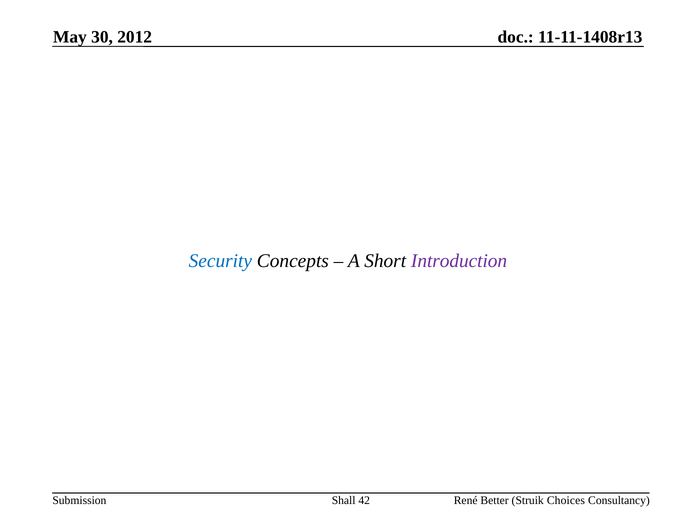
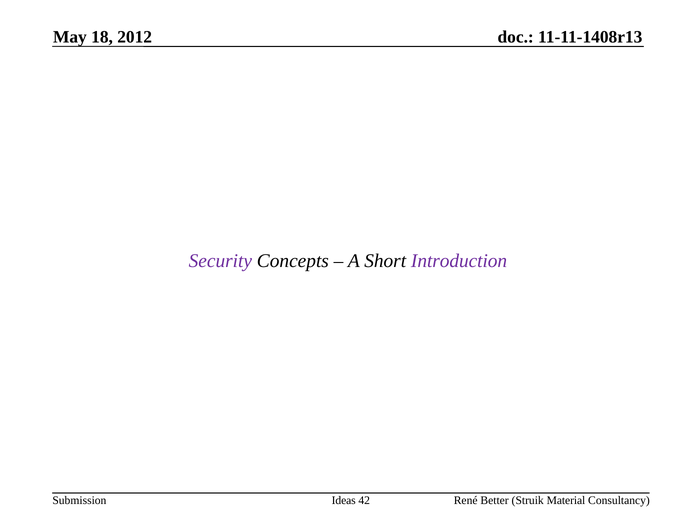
30: 30 -> 18 (102, 37)
Security colour: blue -> purple (220, 261)
Shall: Shall -> Ideas (344, 501)
Choices: Choices -> Material (566, 501)
